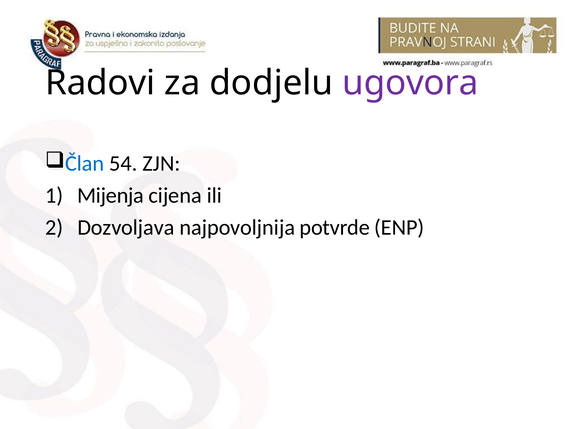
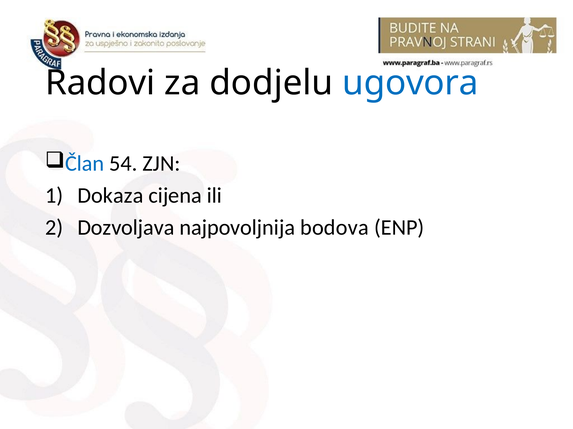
ugovora colour: purple -> blue (410, 83)
Mijenja: Mijenja -> Dokaza (110, 196)
potvrde: potvrde -> bodova (334, 228)
